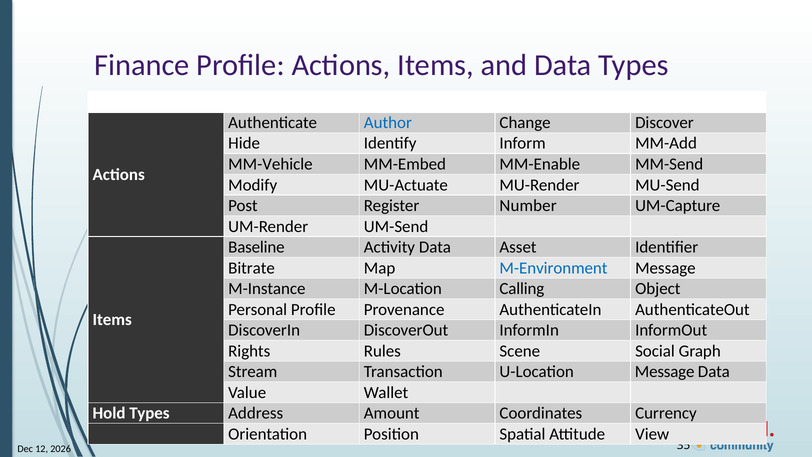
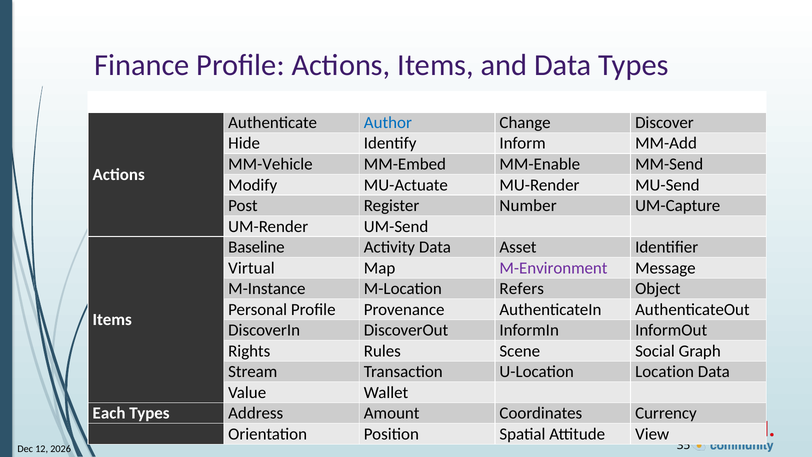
Bitrate: Bitrate -> Virtual (251, 268)
M-Environment colour: blue -> purple (553, 268)
Calling: Calling -> Refers (522, 289)
U-Location Message: Message -> Location (665, 371)
Hold: Hold -> Each (109, 413)
